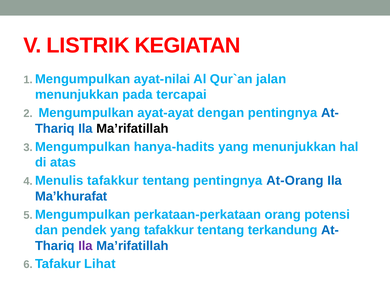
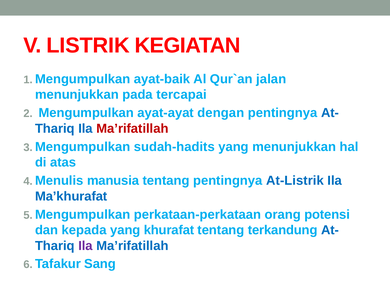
ayat-nilai: ayat-nilai -> ayat-baik (162, 79)
Ma’rifatillah colour: black -> red (132, 128)
hanya-hadits: hanya-hadits -> sudah-hadits (174, 147)
Menulis tafakkur: tafakkur -> manusia (113, 180)
At-Orang: At-Orang -> At-Listrik (295, 180)
pendek: pendek -> kepada (84, 230)
yang tafakkur: tafakkur -> khurafat (169, 230)
Lihat: Lihat -> Sang (100, 263)
